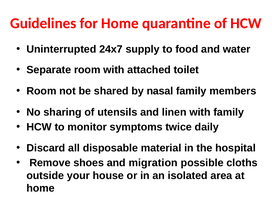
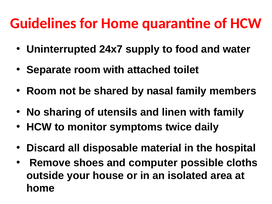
migration: migration -> computer (153, 163)
